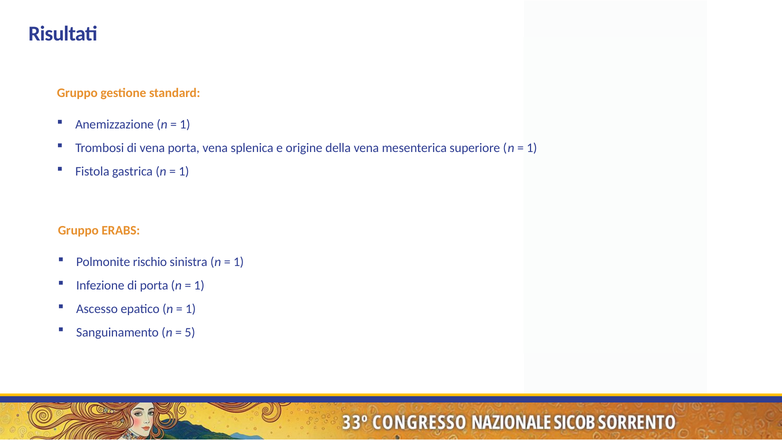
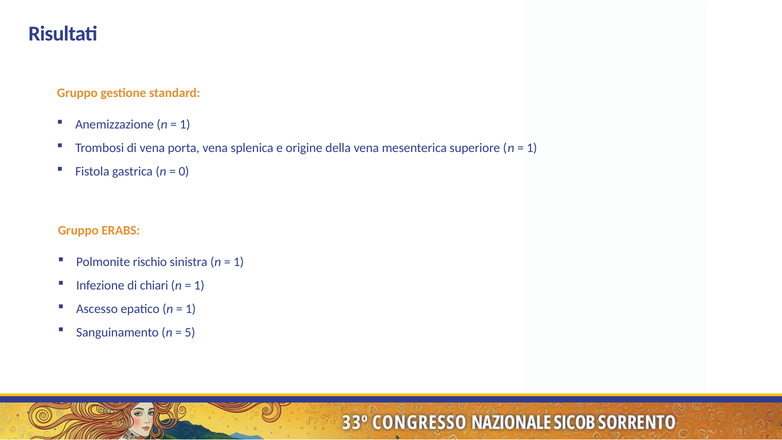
1: 1 -> 0 (184, 171)
di porta: porta -> chiari (154, 285)
